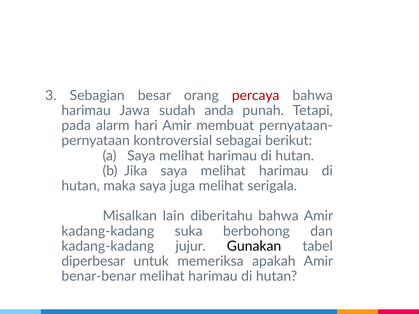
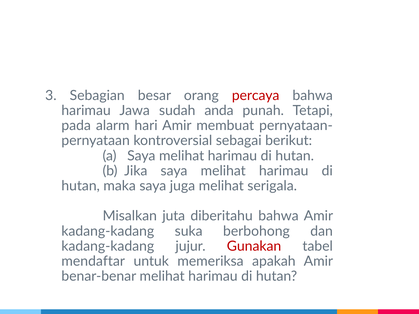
lain: lain -> juta (174, 216)
Gunakan colour: black -> red (254, 246)
diperbesar: diperbesar -> mendaftar (93, 261)
